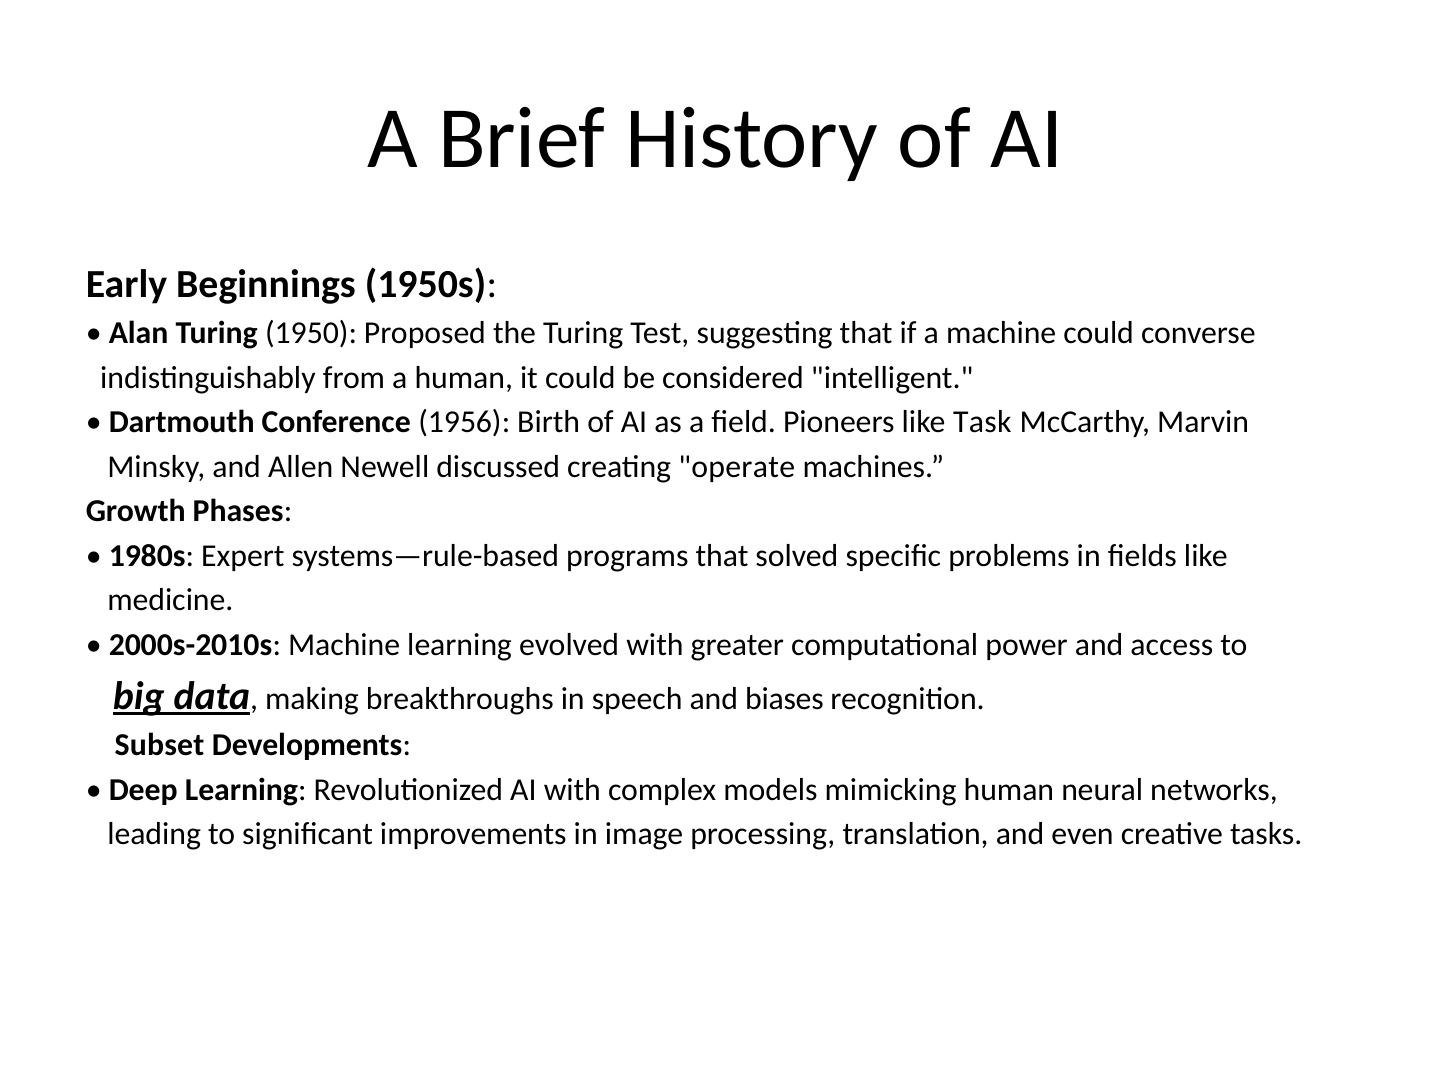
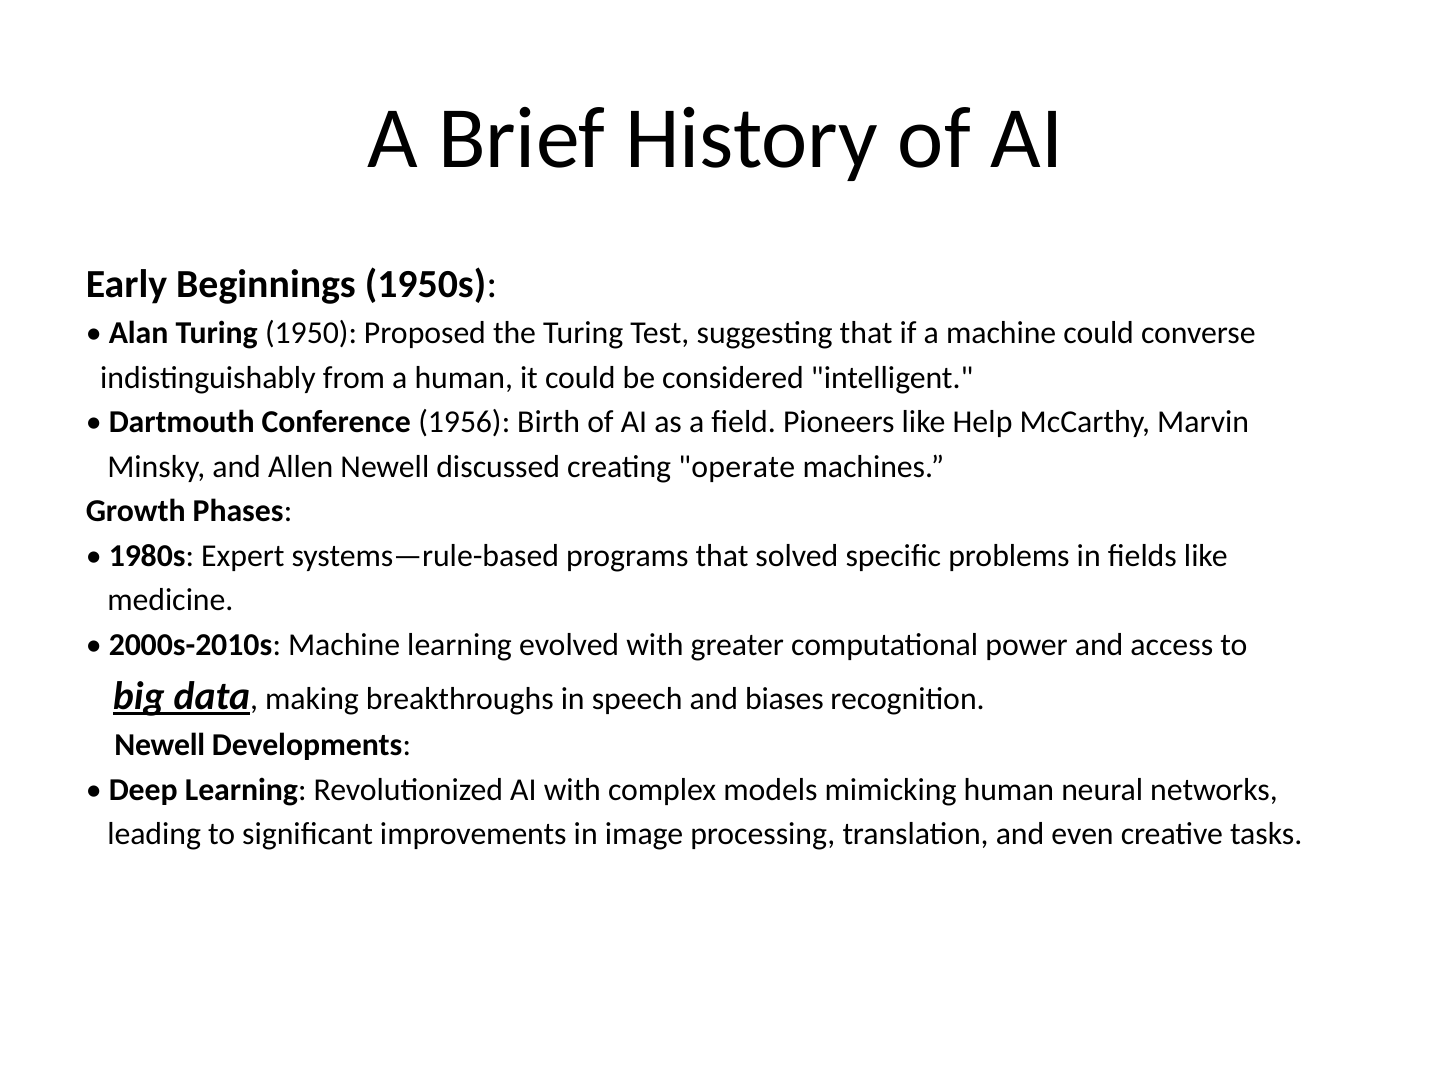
Task: Task -> Help (982, 422)
Subset: Subset -> Newell (160, 745)
